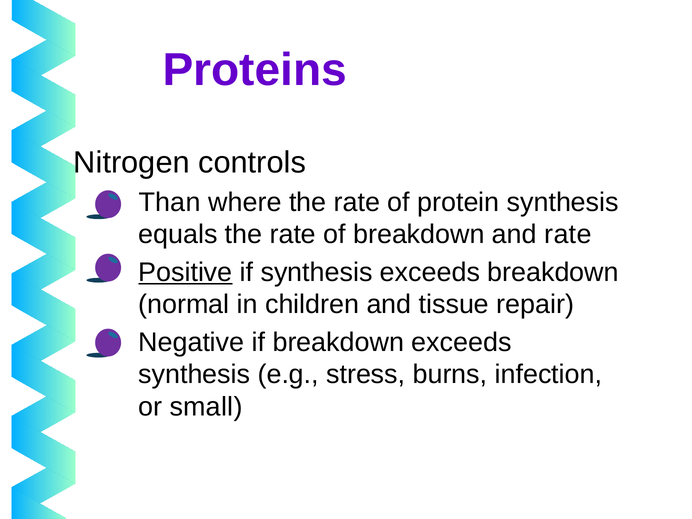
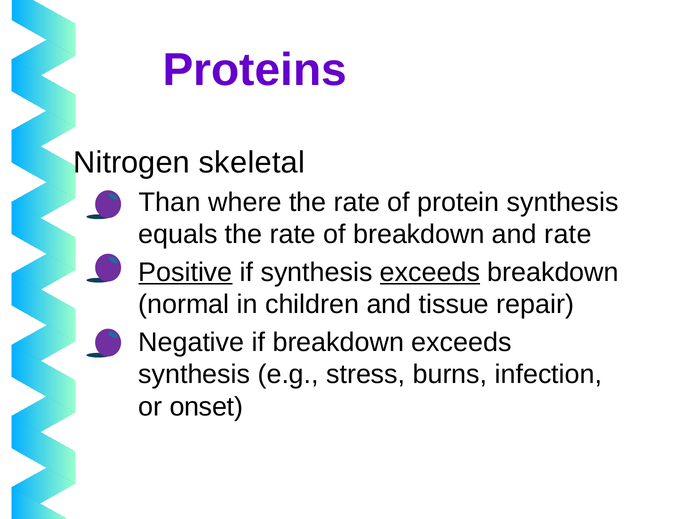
controls: controls -> skeletal (252, 162)
exceeds underline: none -> present (430, 272)
small: small -> onset (206, 407)
